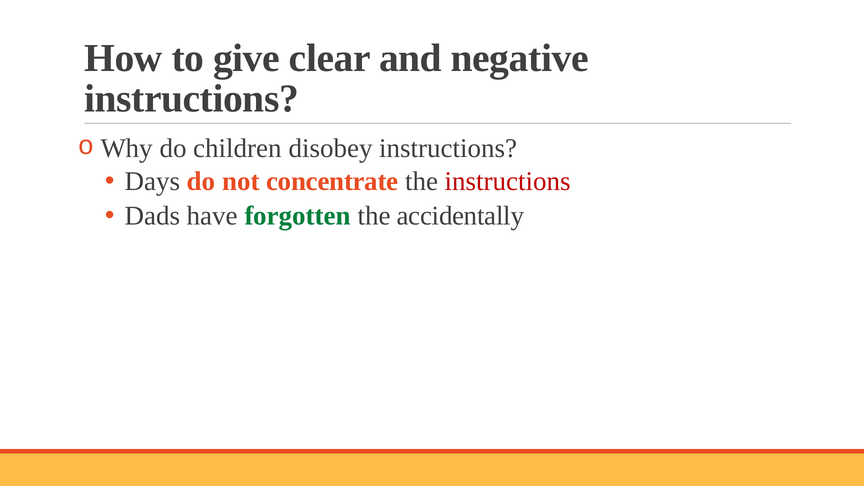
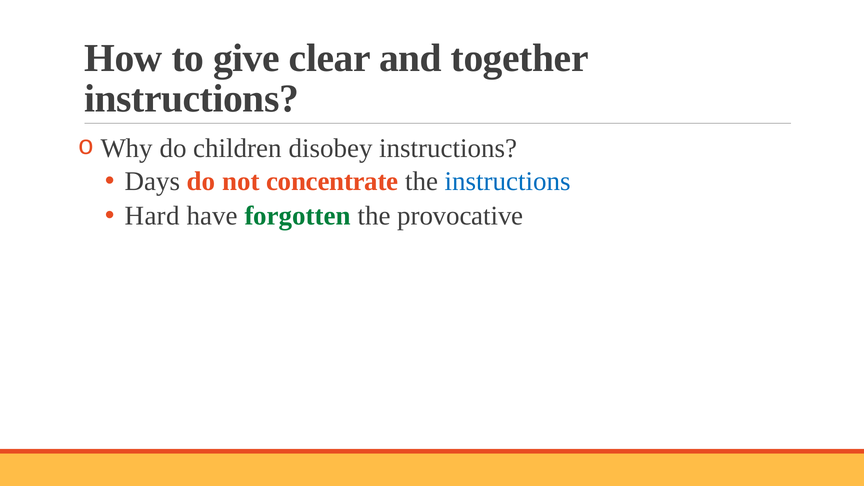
negative: negative -> together (520, 58)
instructions colour: red -> blue (508, 181)
Dads: Dads -> Hard (152, 216)
accidentally: accidentally -> provocative (460, 216)
